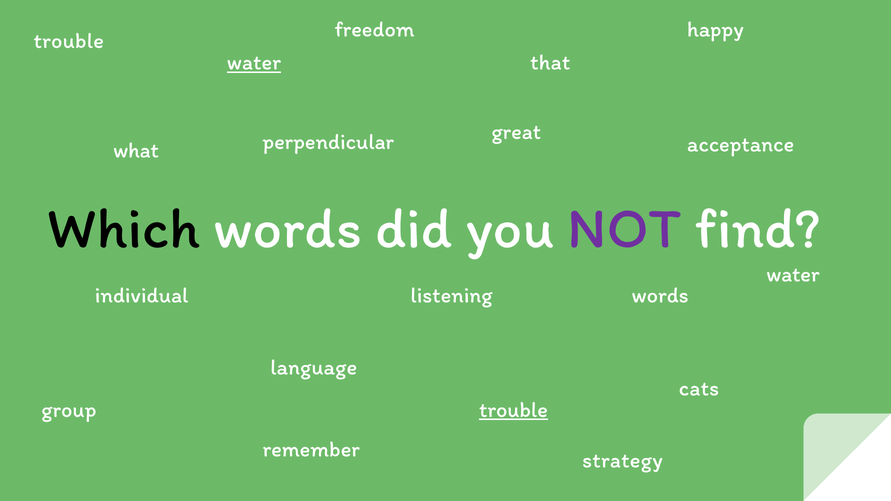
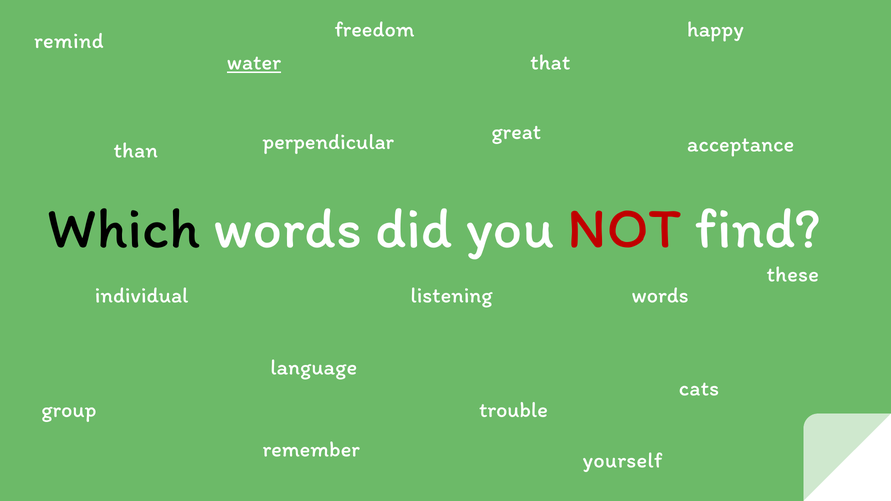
trouble: trouble -> remind (69, 41)
what: what -> than (136, 150)
NOT colour: purple -> red (624, 228)
water: water -> these (793, 274)
trouble underline: present -> none (513, 410)
strategy: strategy -> yourself (622, 461)
